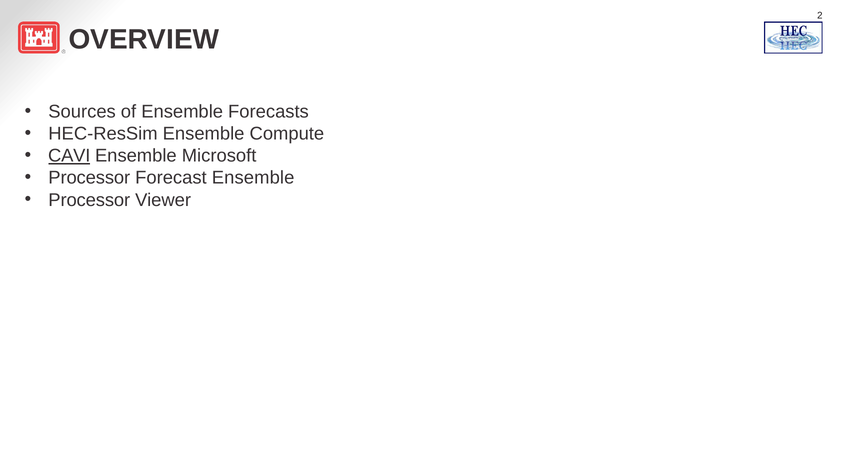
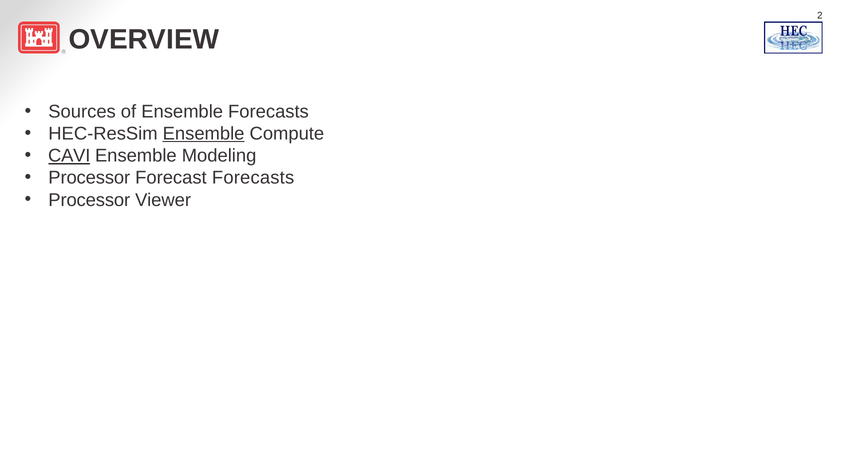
Ensemble underline: none -> present (204, 134)
Microsoft: Microsoft -> Modeling (219, 156)
Forecast Ensemble: Ensemble -> Forecasts (253, 178)
